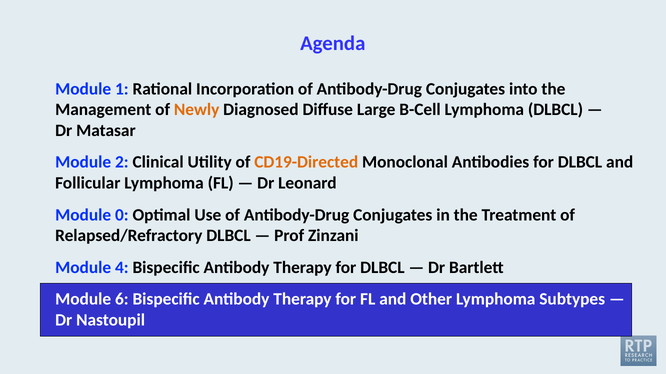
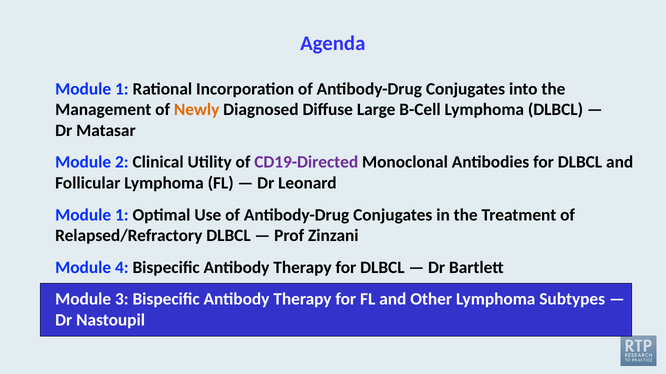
CD19-Directed colour: orange -> purple (306, 162)
0: 0 -> 1 (122, 215)
6: 6 -> 3 (122, 300)
